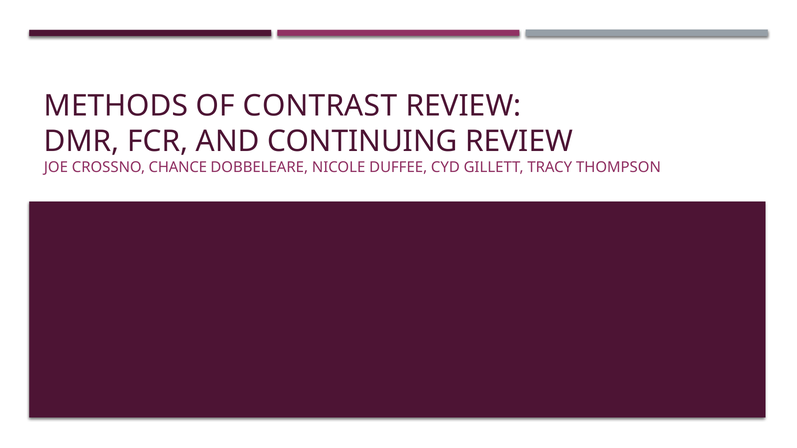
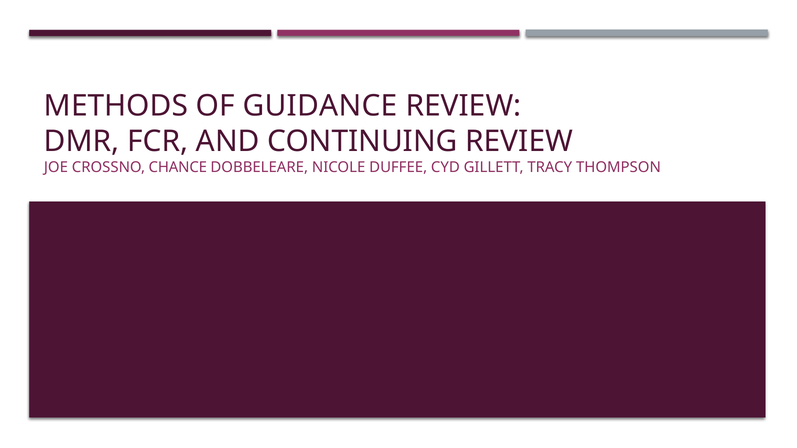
CONTRAST: CONTRAST -> GUIDANCE (320, 106)
